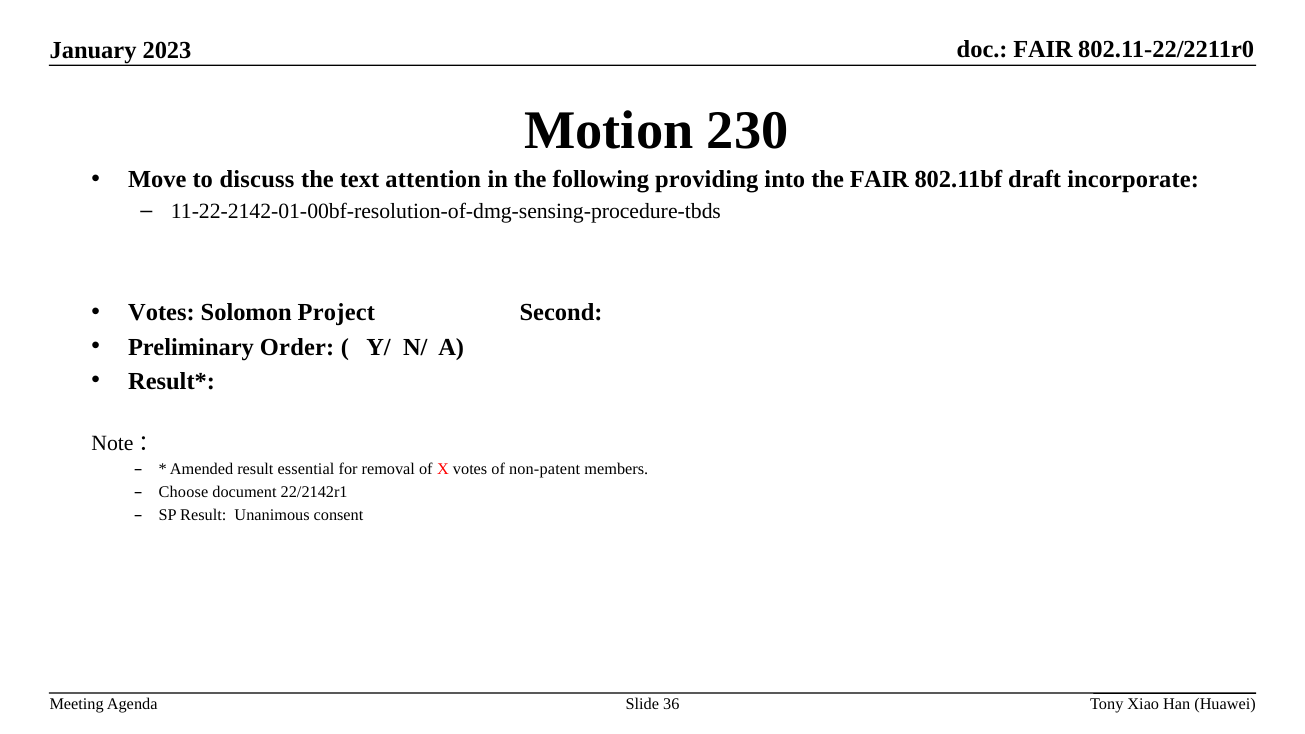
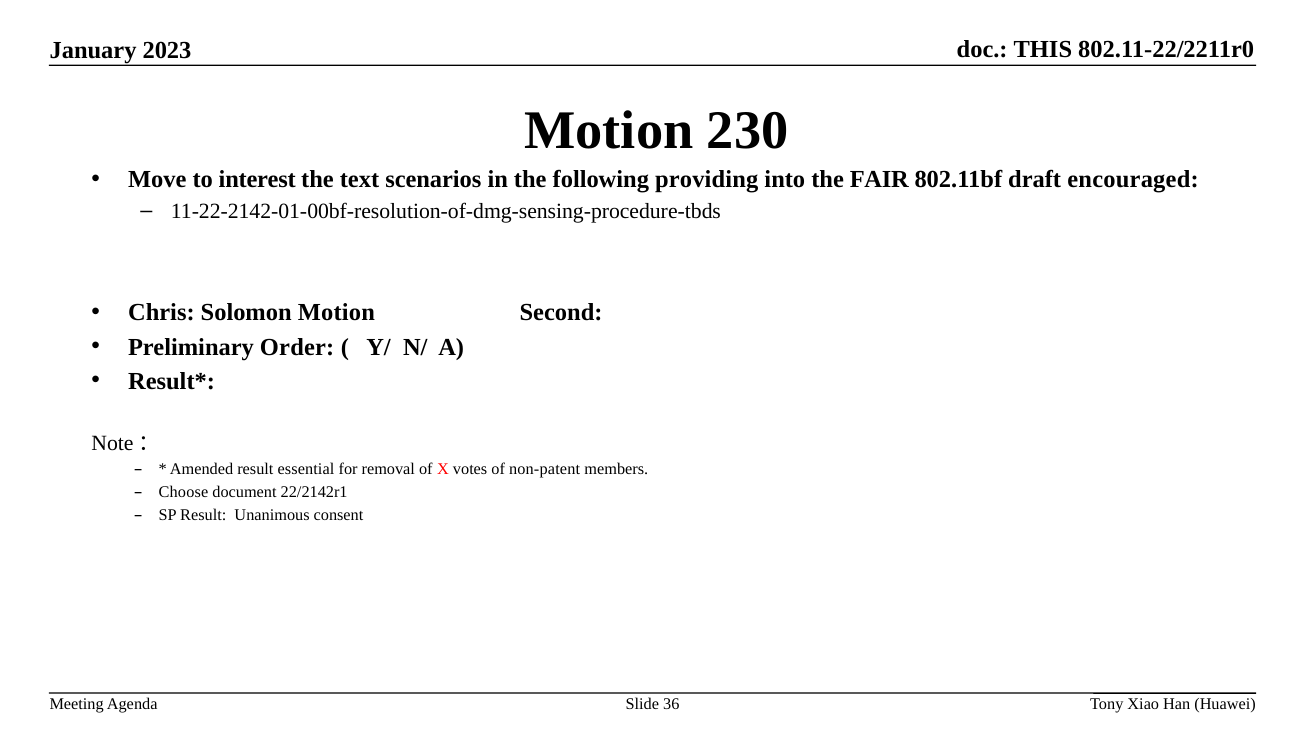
FAIR: FAIR -> THIS (1043, 49)
discuss: discuss -> interest (257, 180)
attention: attention -> scenarios (433, 180)
incorporate: incorporate -> encouraged (1133, 180)
Votes: Votes -> Chris (161, 313)
Solomon Project: Project -> Motion (336, 313)
